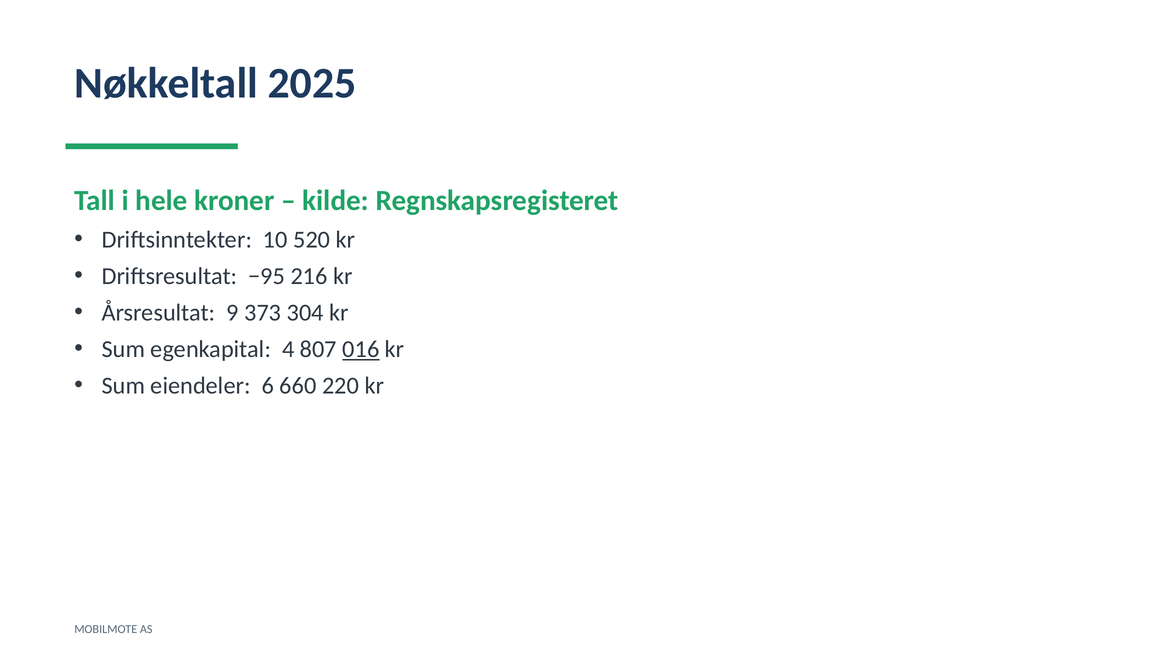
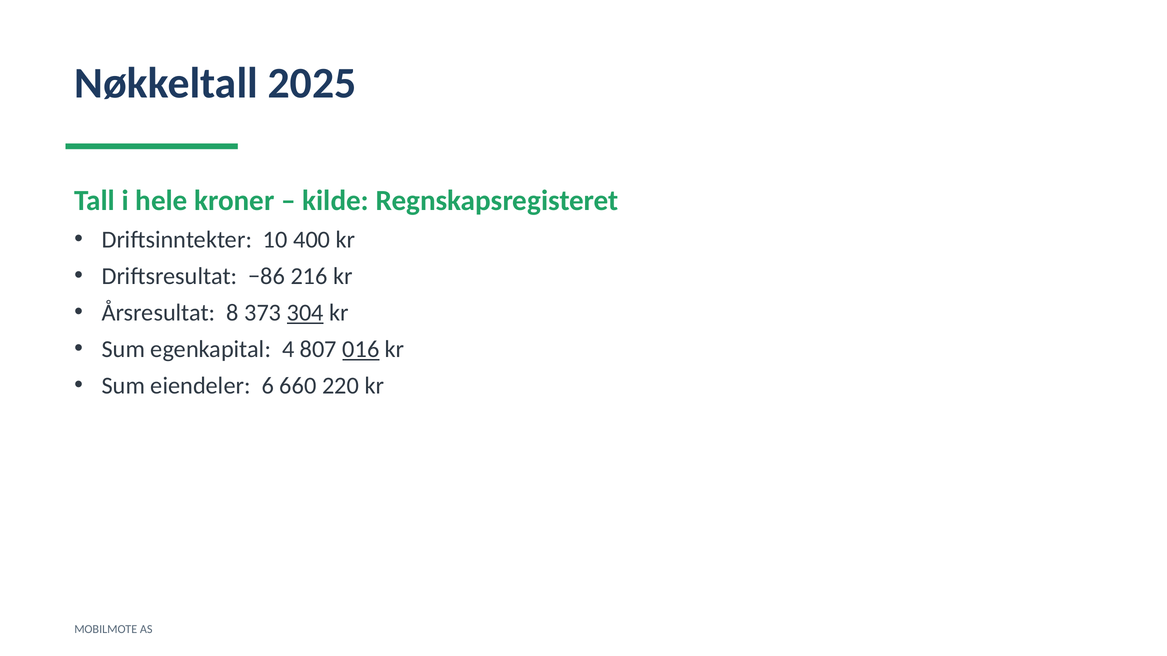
520: 520 -> 400 (312, 240)
−95: −95 -> −86 (267, 276)
9: 9 -> 8 (233, 313)
304 underline: none -> present (305, 313)
